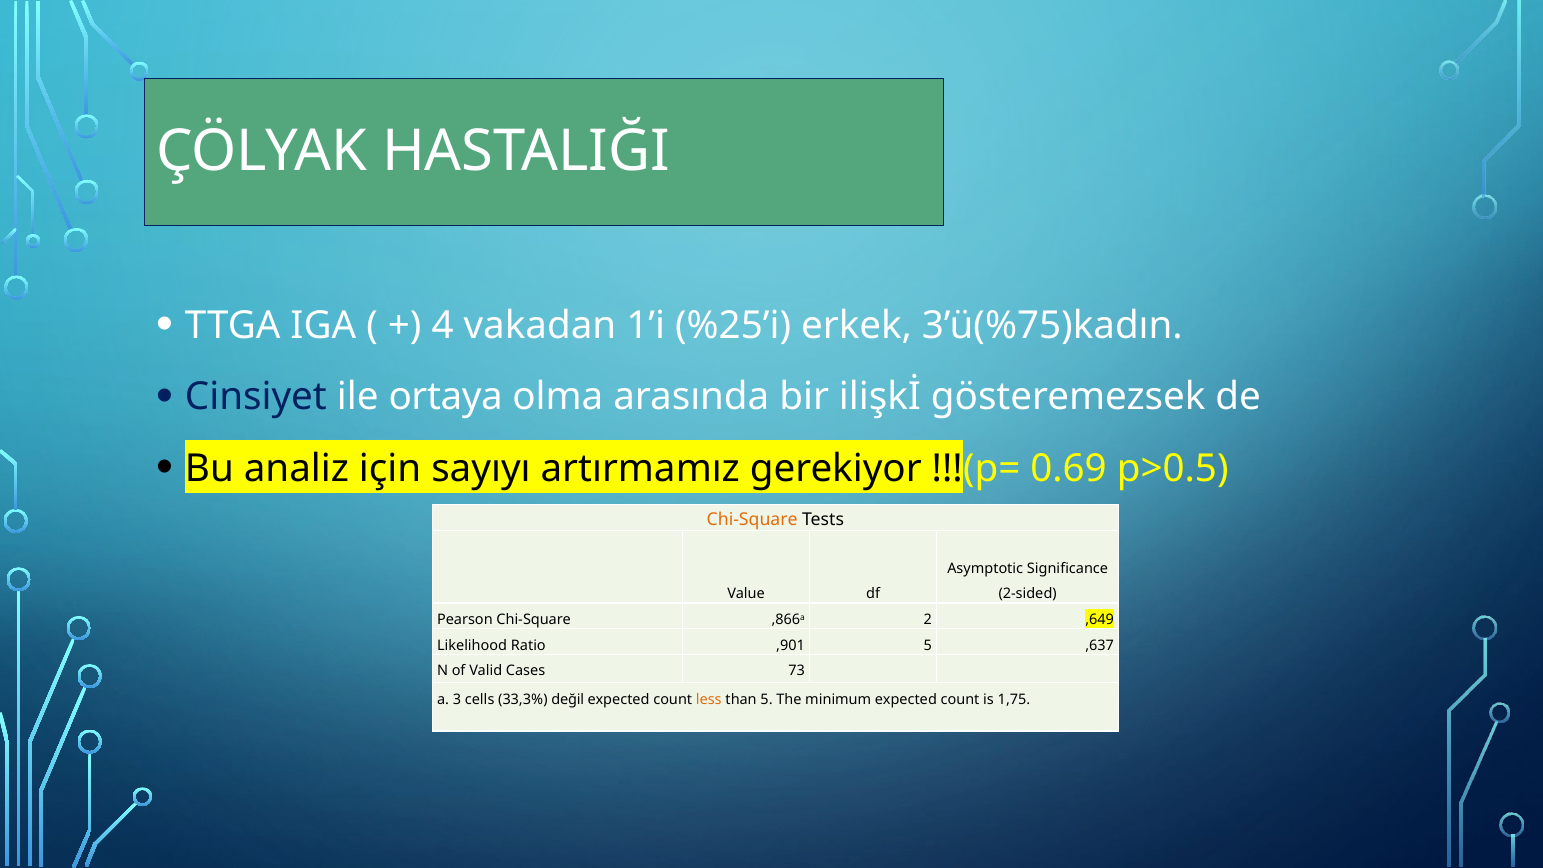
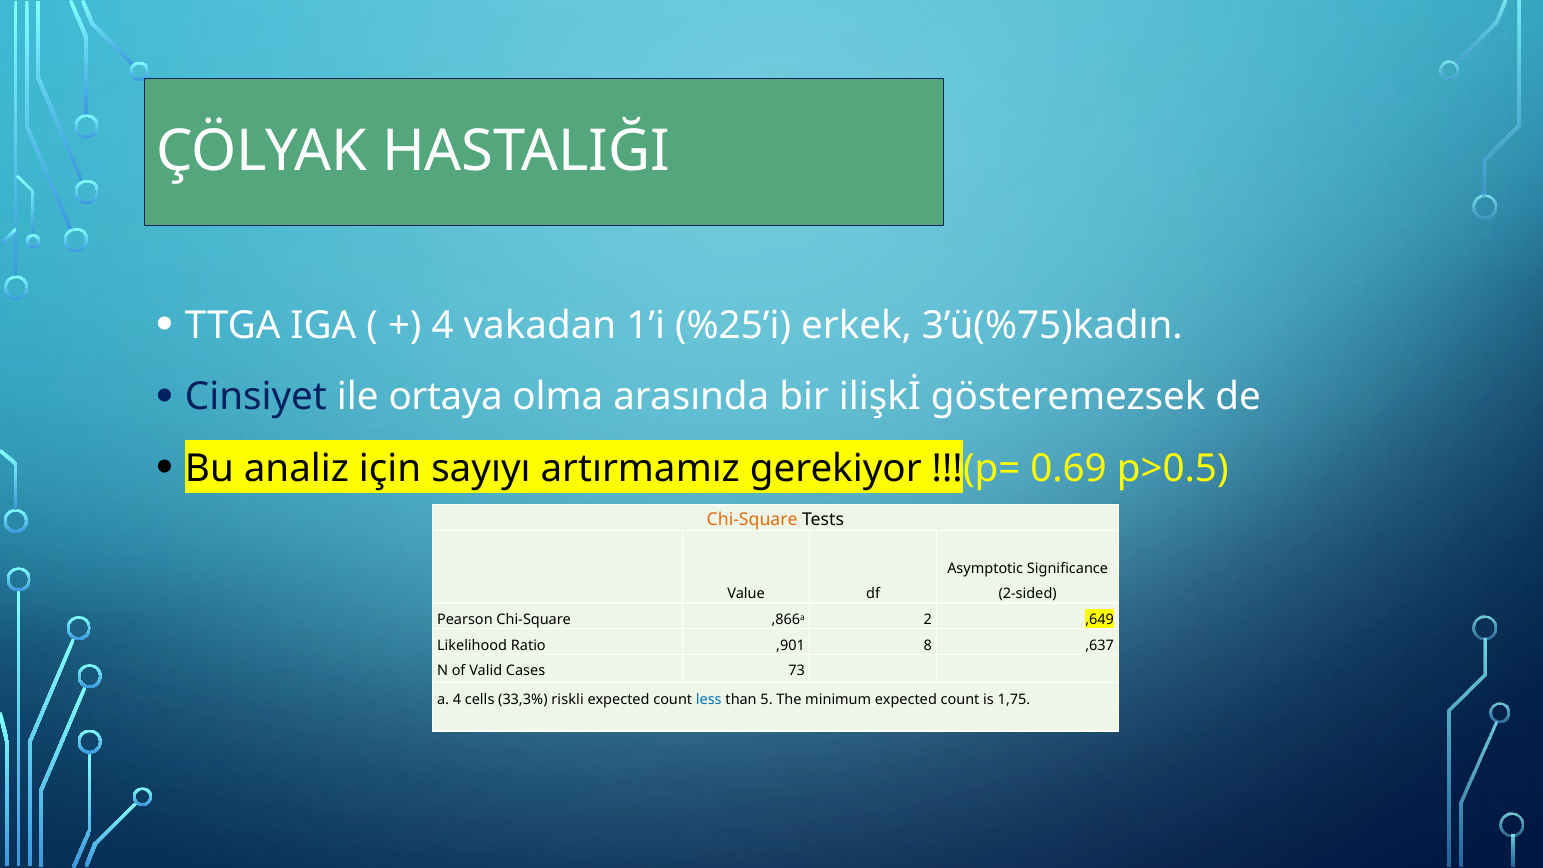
,901 5: 5 -> 8 (928, 645)
a 3: 3 -> 4 (457, 699)
değil: değil -> riskli (568, 699)
less colour: orange -> blue (709, 699)
